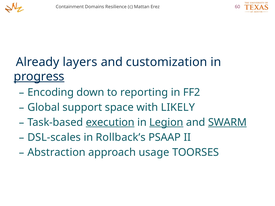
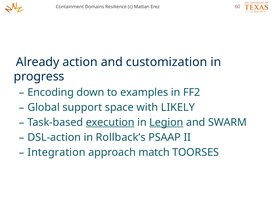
layers: layers -> action (80, 62)
progress underline: present -> none (39, 77)
reporting: reporting -> examples (144, 92)
SWARM underline: present -> none (227, 123)
DSL-scales: DSL-scales -> DSL-action (54, 138)
Abstraction: Abstraction -> Integration (56, 153)
usage: usage -> match (154, 153)
